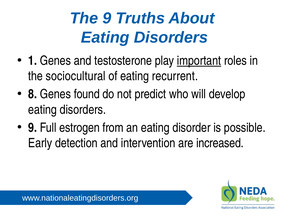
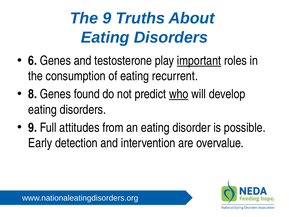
1: 1 -> 6 (33, 61)
sociocultural: sociocultural -> consumption (76, 76)
who underline: none -> present (179, 94)
estrogen: estrogen -> attitudes (79, 127)
increased: increased -> overvalue (220, 143)
